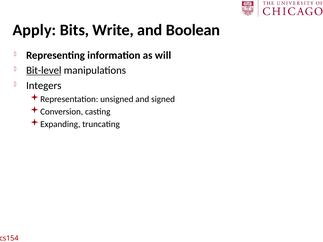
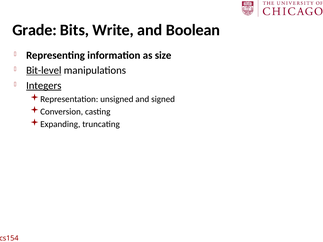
Apply: Apply -> Grade (35, 30)
will: will -> size (163, 55)
Integers underline: none -> present (44, 86)
